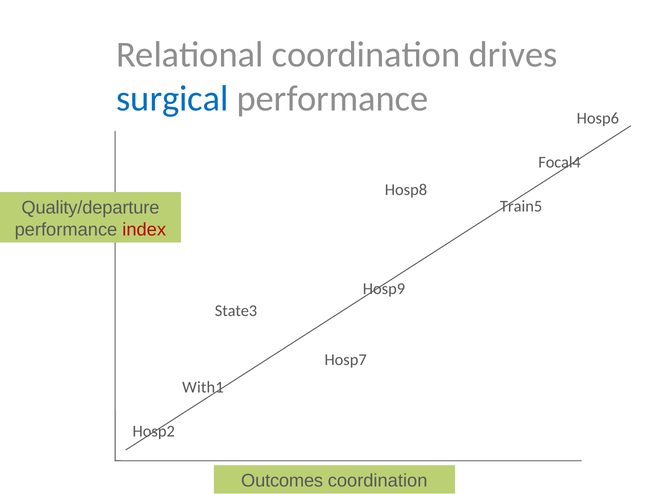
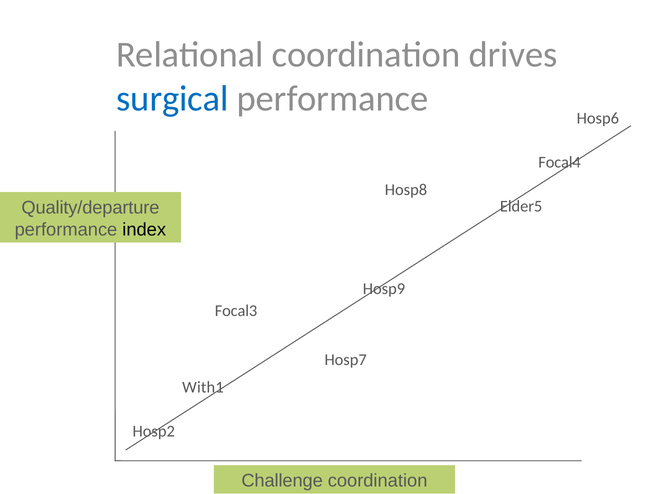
Train5: Train5 -> Elder5 (521, 206)
index colour: red -> black (144, 229)
State3: State3 -> Focal3 (236, 310)
Outcomes: Outcomes -> Challenge (282, 480)
